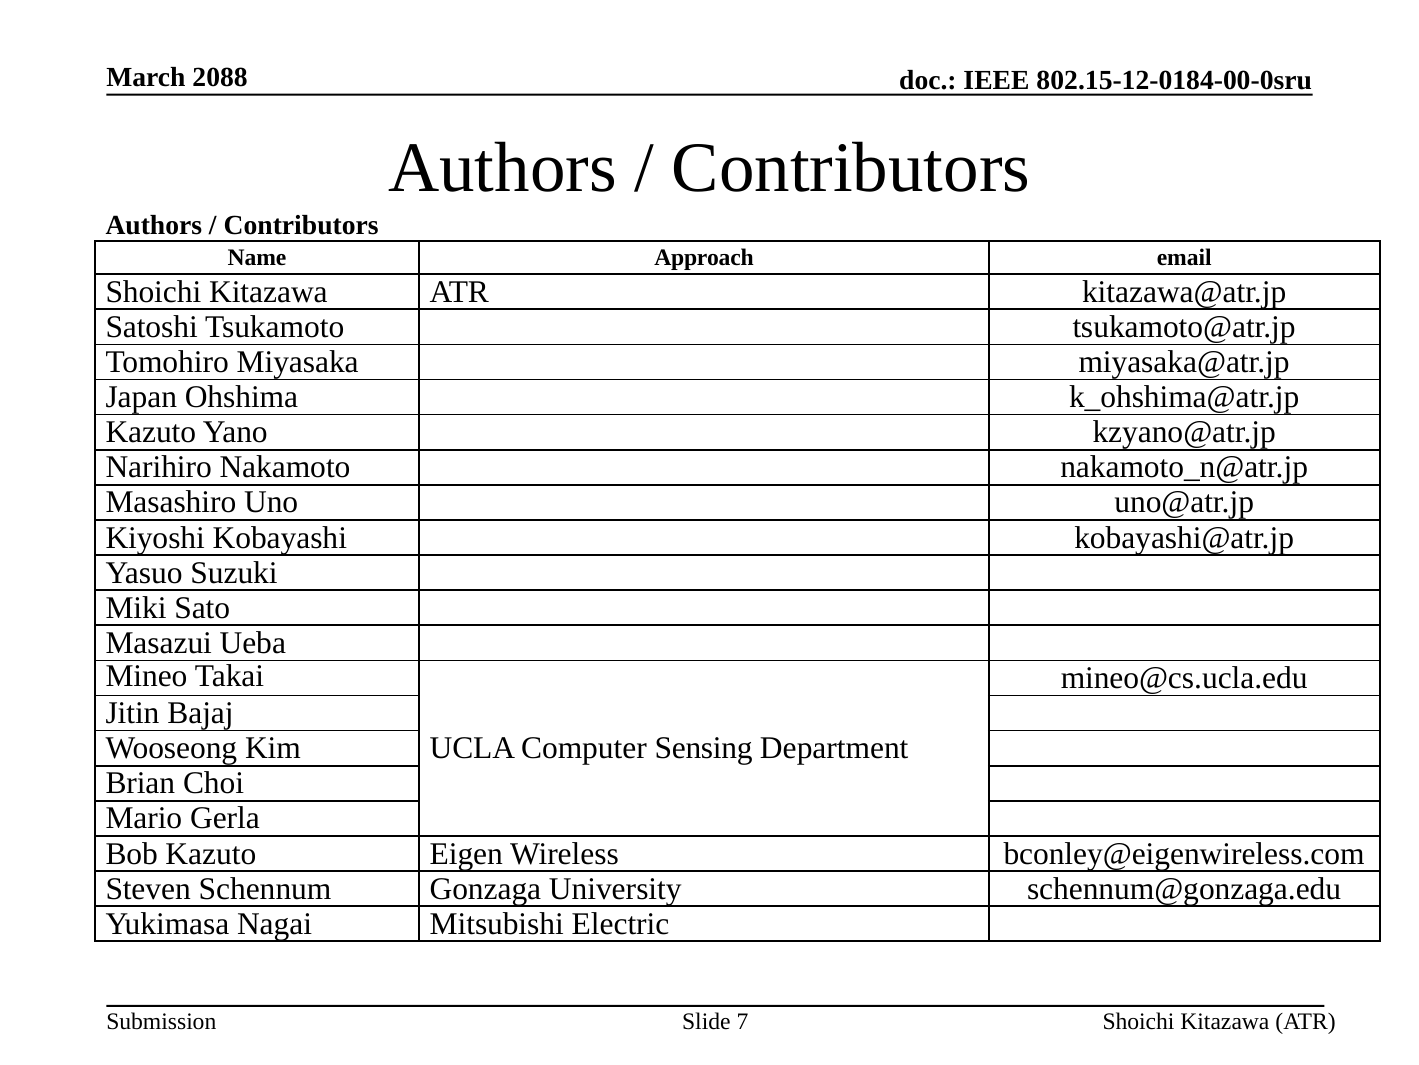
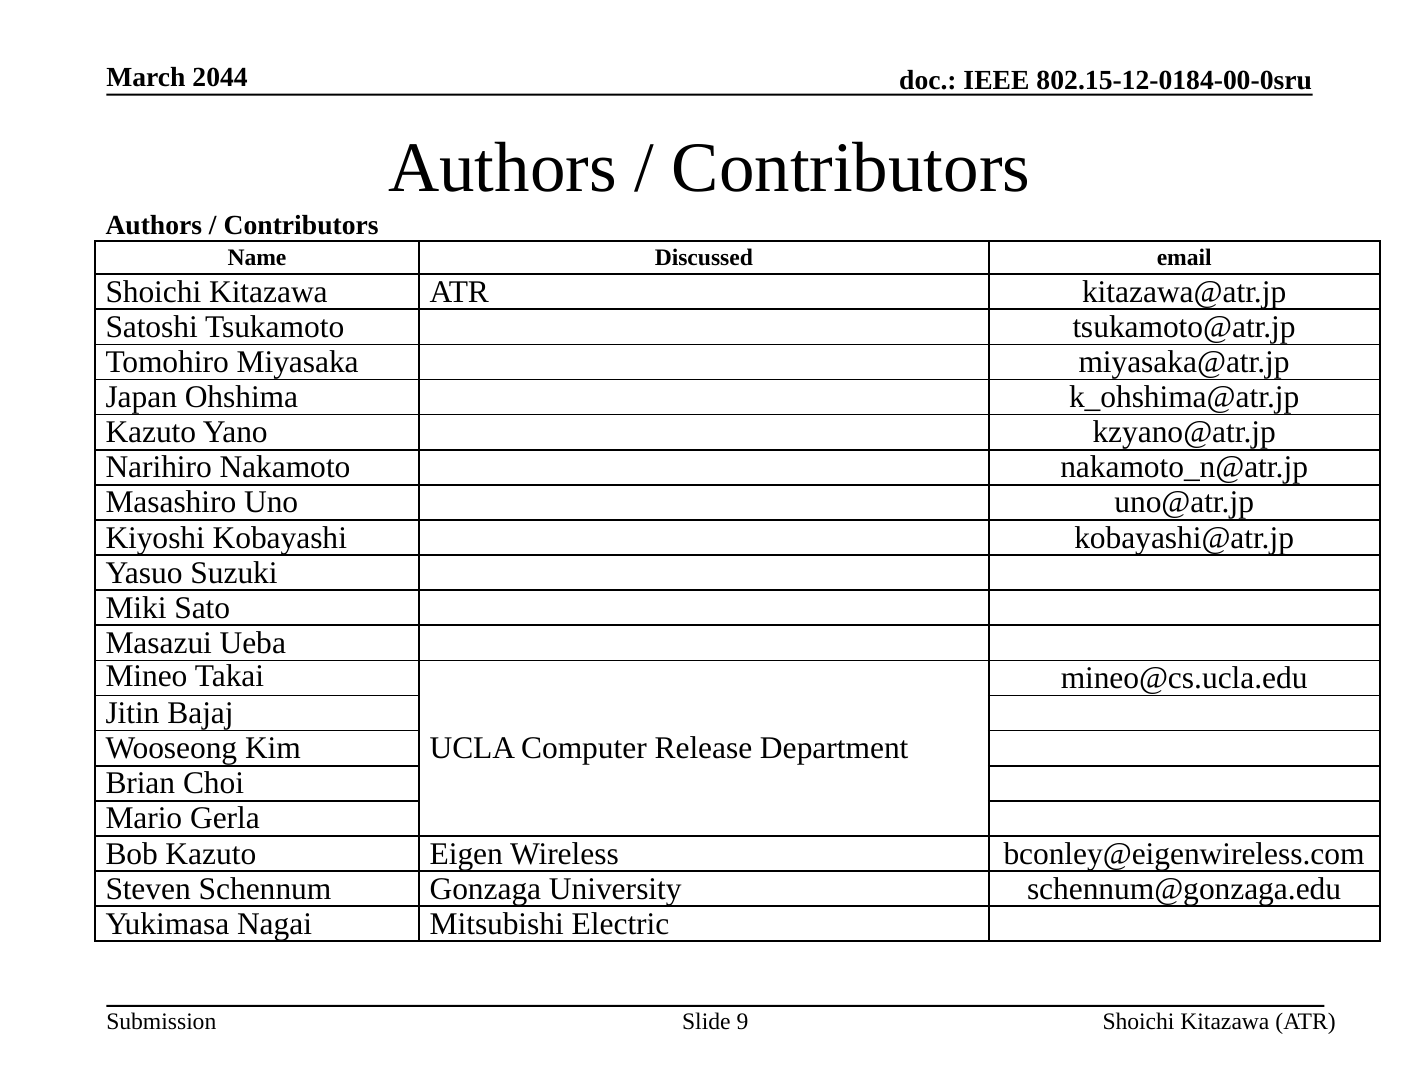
2088: 2088 -> 2044 (220, 77)
Approach: Approach -> Discussed (704, 258)
Sensing: Sensing -> Release (703, 748)
7: 7 -> 9 (743, 1021)
